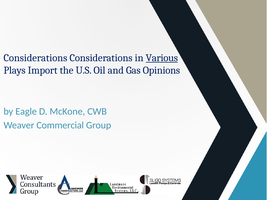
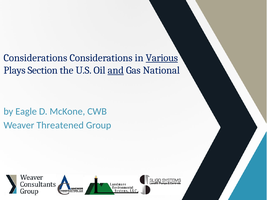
Import: Import -> Section (43, 70)
and underline: none -> present (116, 70)
Opinions: Opinions -> National (161, 70)
Commercial: Commercial -> Threatened (60, 125)
